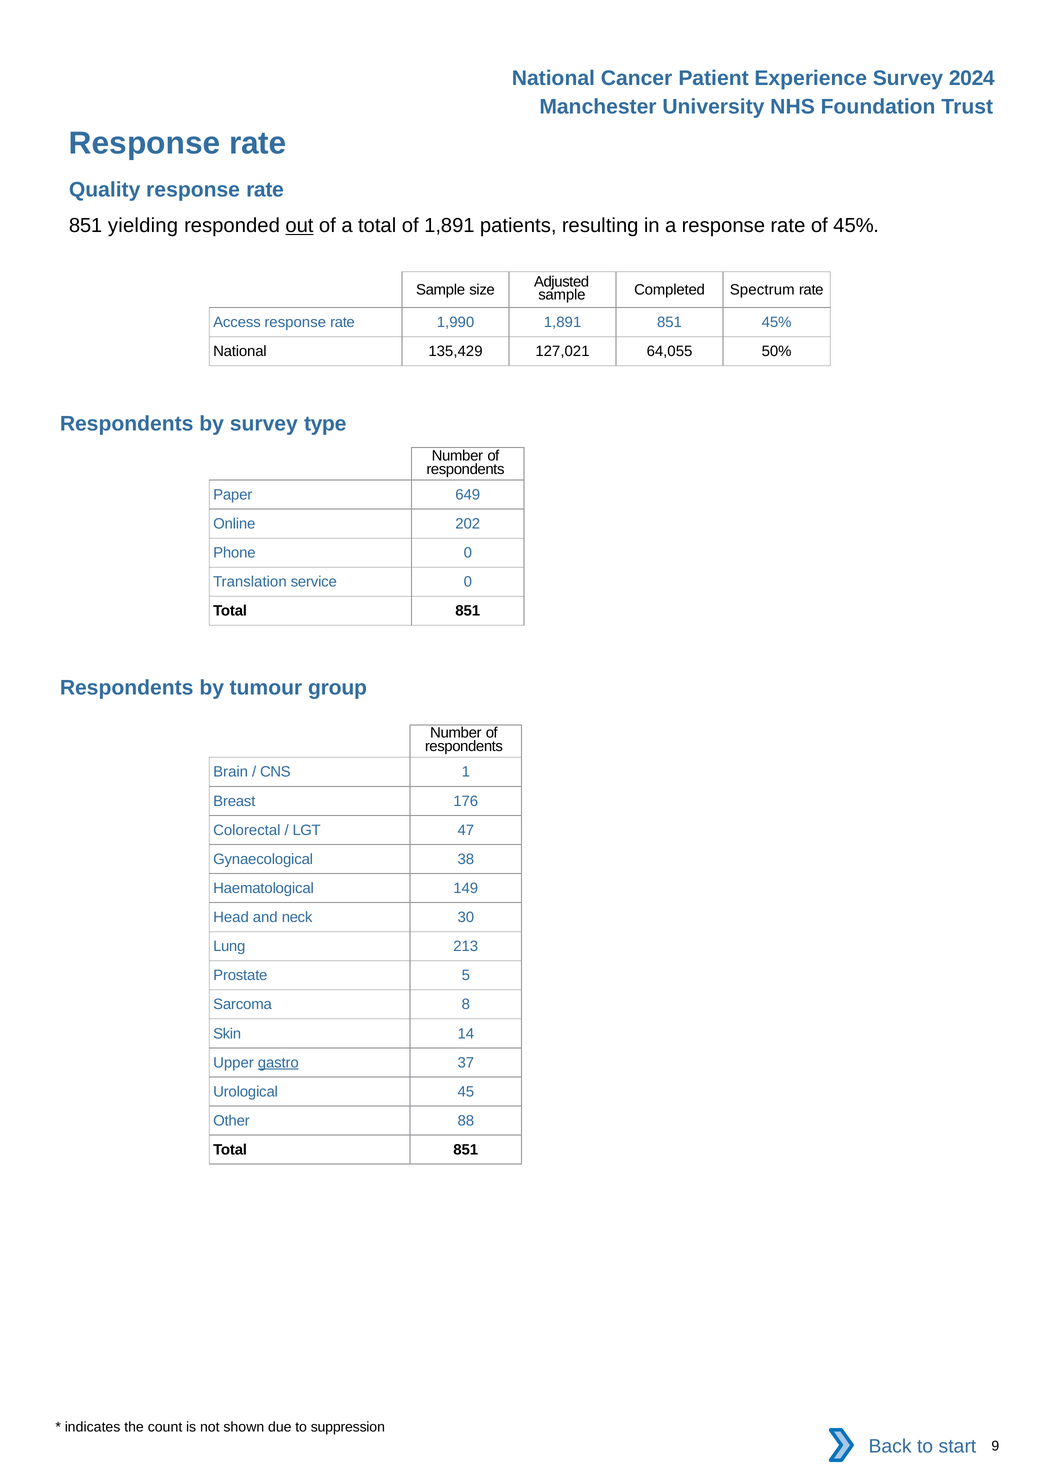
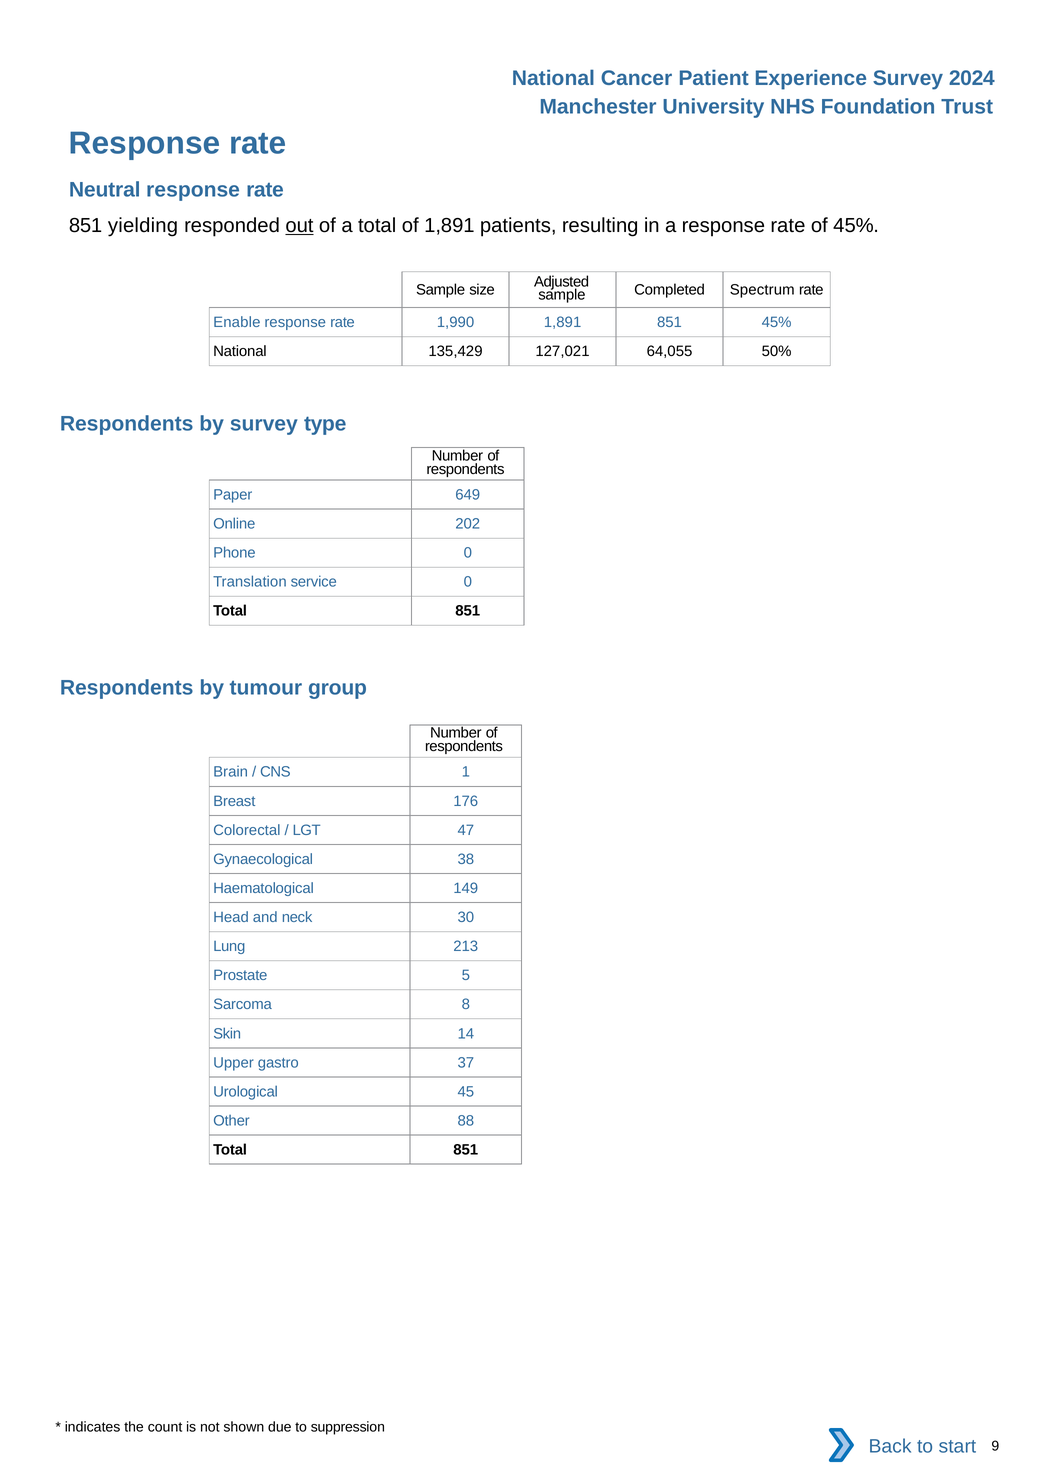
Quality: Quality -> Neutral (105, 190)
Access: Access -> Enable (237, 322)
gastro underline: present -> none (278, 1063)
